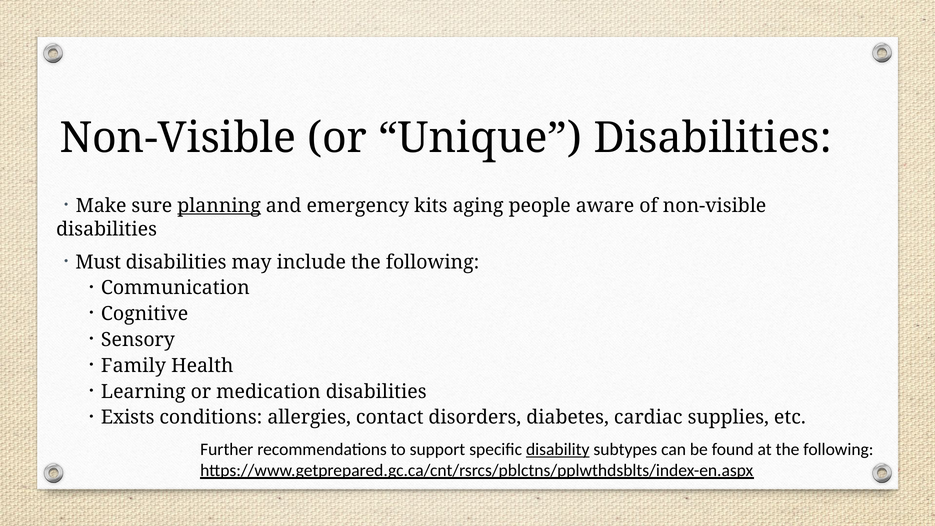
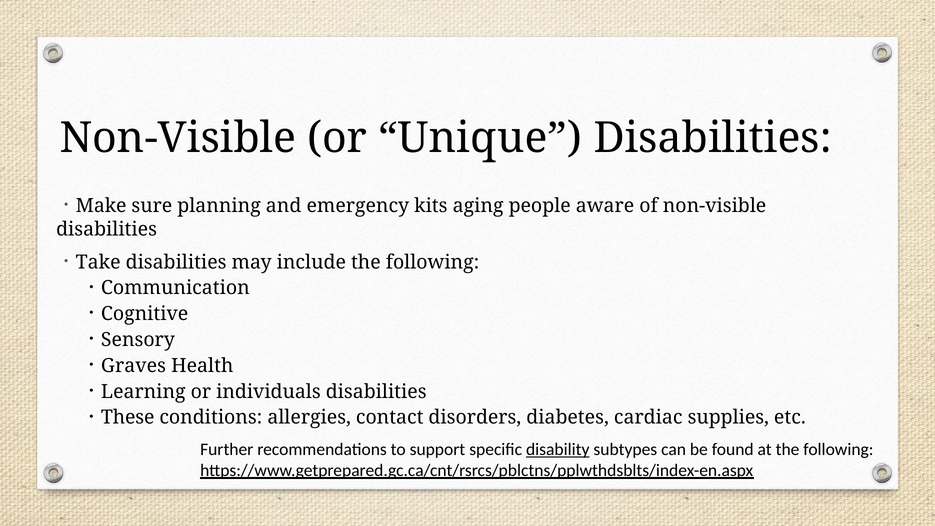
planning underline: present -> none (219, 206)
Must: Must -> Take (98, 262)
Family: Family -> Graves (134, 366)
medication: medication -> individuals (268, 392)
Exists: Exists -> These (128, 417)
